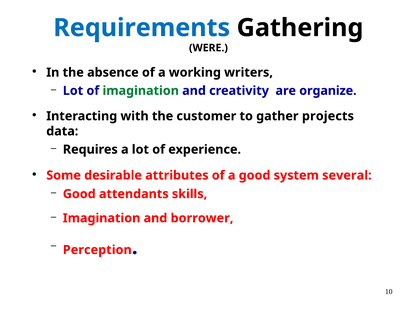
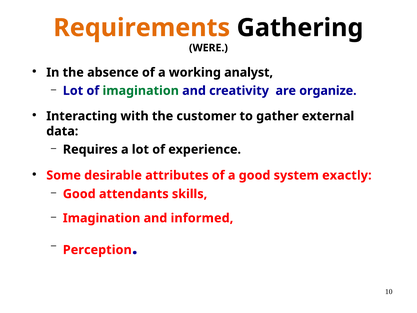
Requirements colour: blue -> orange (142, 28)
writers: writers -> analyst (249, 72)
projects: projects -> external (328, 116)
several: several -> exactly (347, 175)
borrower: borrower -> informed (202, 218)
